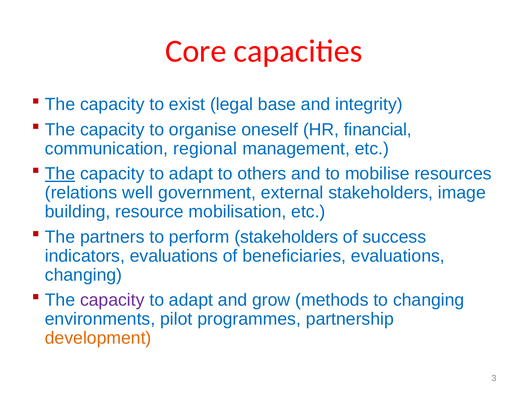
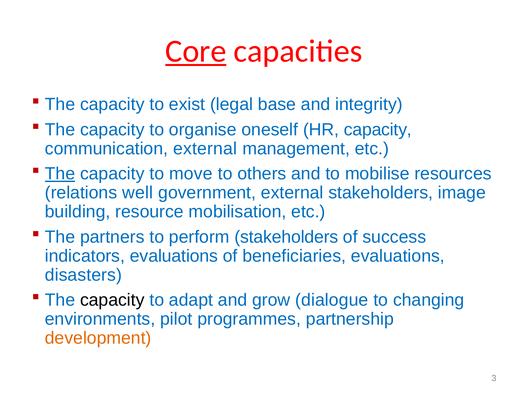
Core underline: none -> present (196, 51)
HR financial: financial -> capacity (378, 130)
communication regional: regional -> external (205, 149)
adapt: adapt -> move (191, 174)
changing: changing -> disasters (83, 275)
capacity colour: purple -> black (112, 300)
methods: methods -> dialogue (332, 300)
